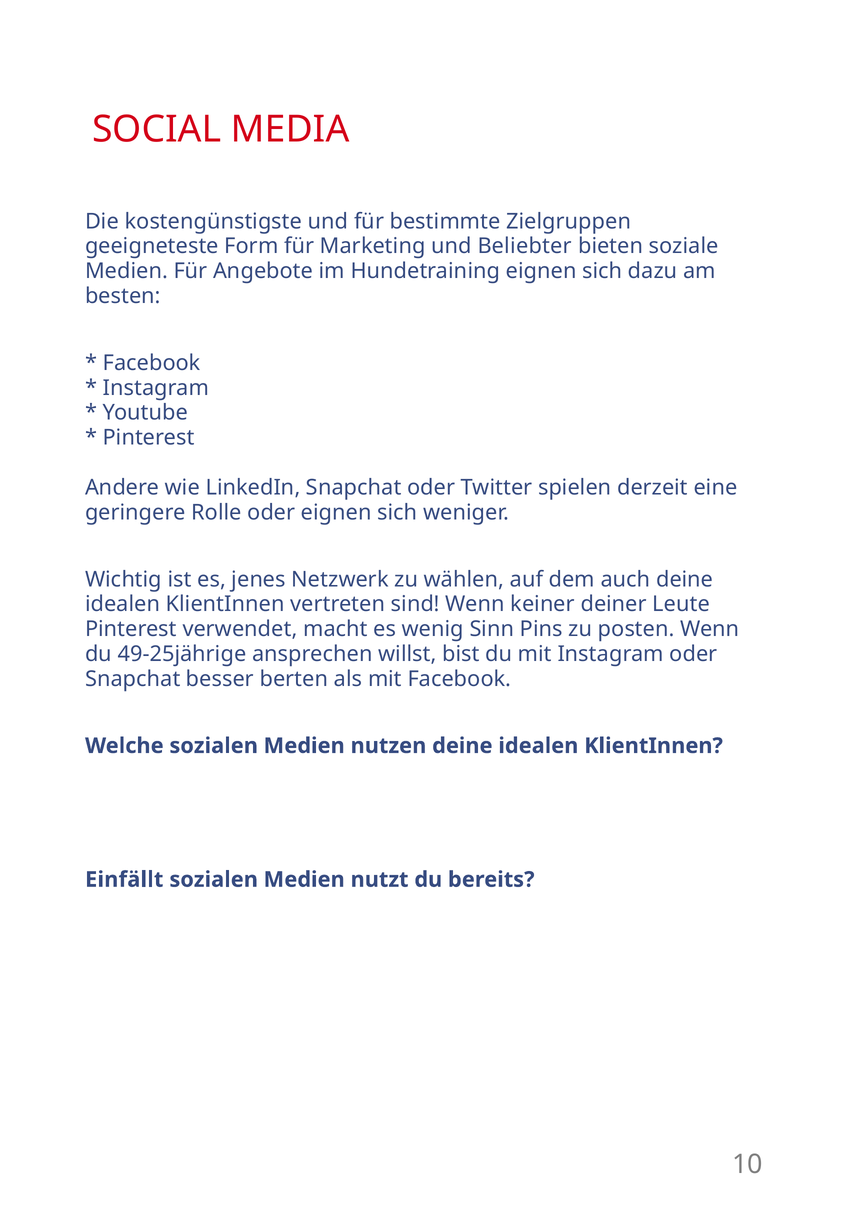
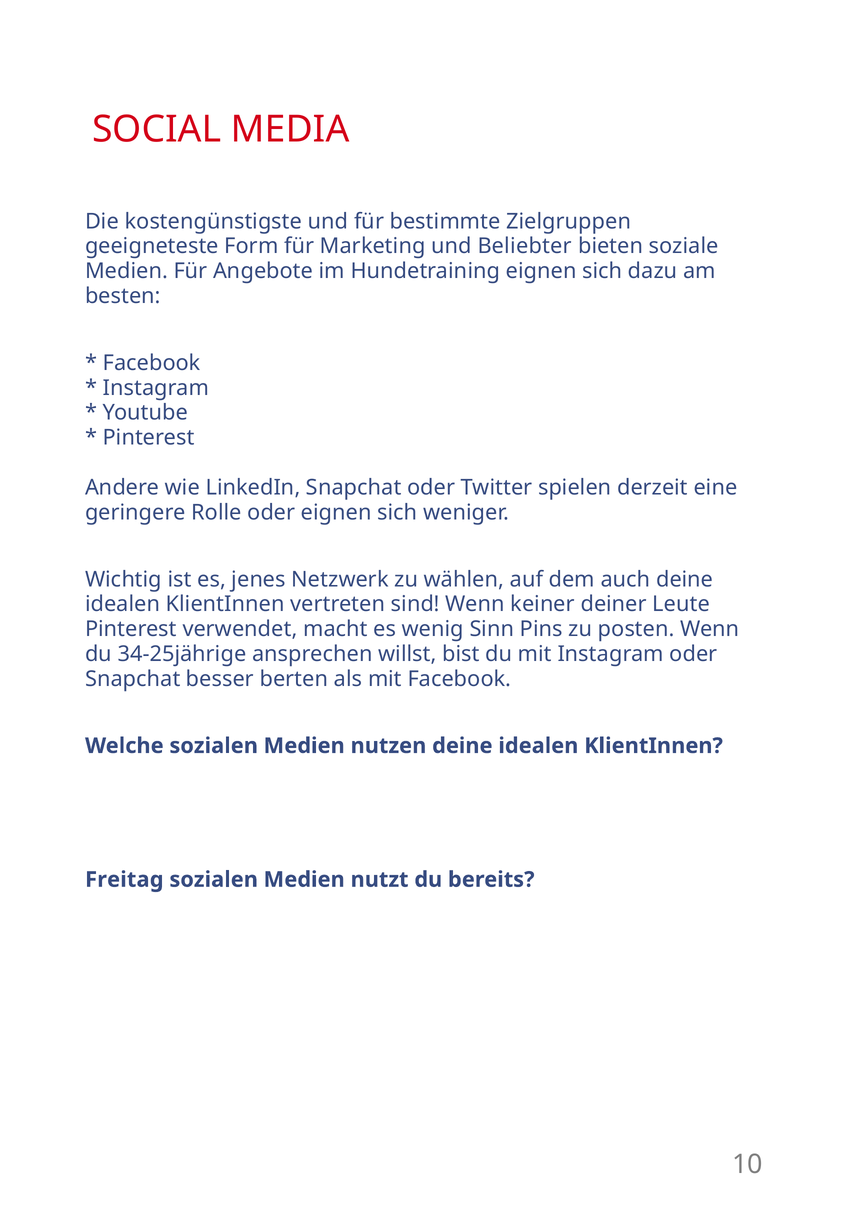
49-25jährige: 49-25jährige -> 34-25jährige (182, 654)
Einfällt: Einfällt -> Freitag (124, 879)
